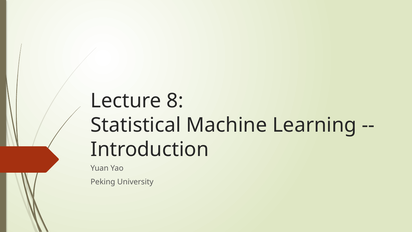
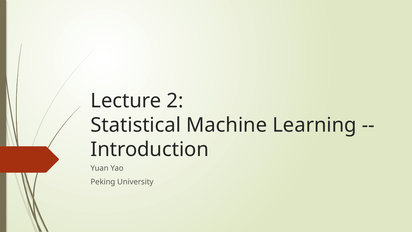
8: 8 -> 2 (175, 101)
